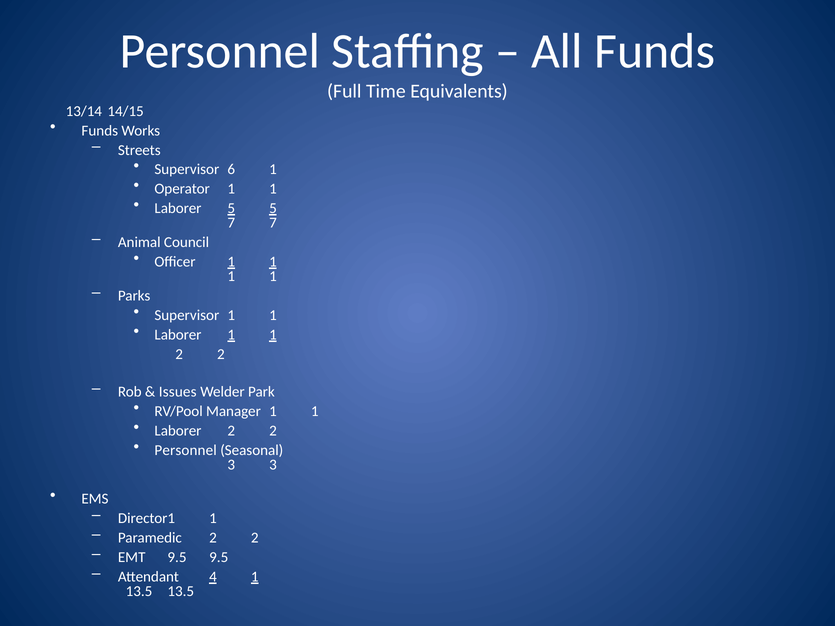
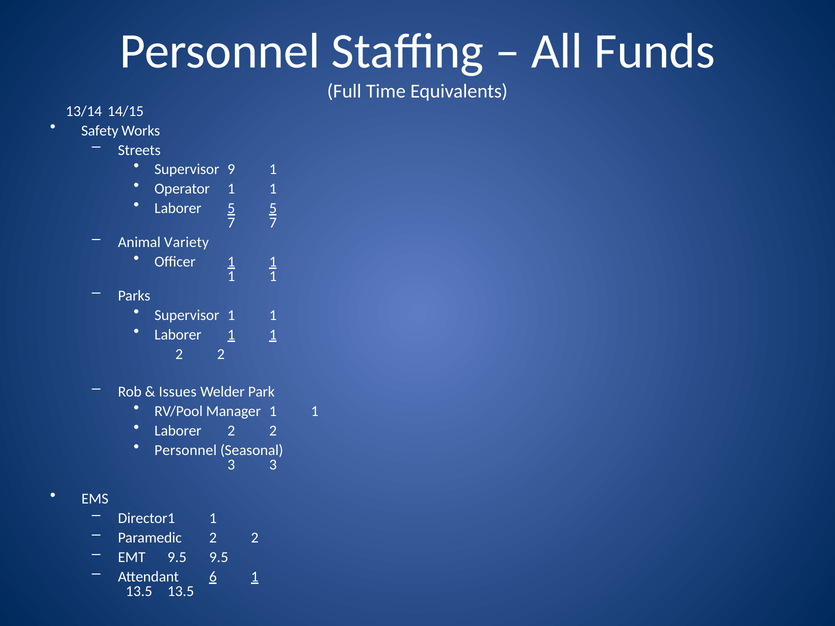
Funds: Funds -> Safety (100, 131)
6: 6 -> 9 (231, 170)
Council: Council -> Variety (186, 243)
4: 4 -> 6 (213, 577)
